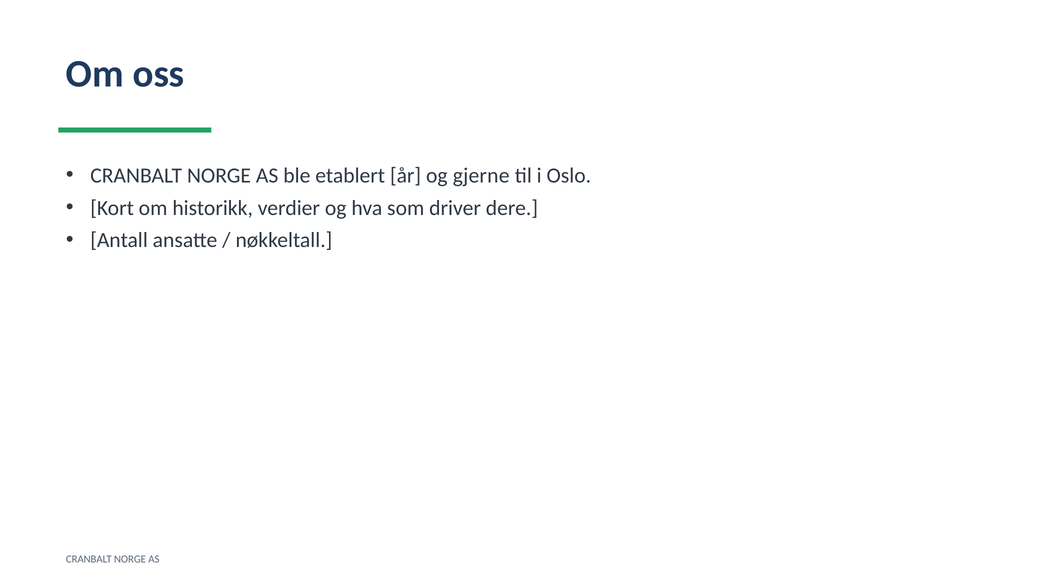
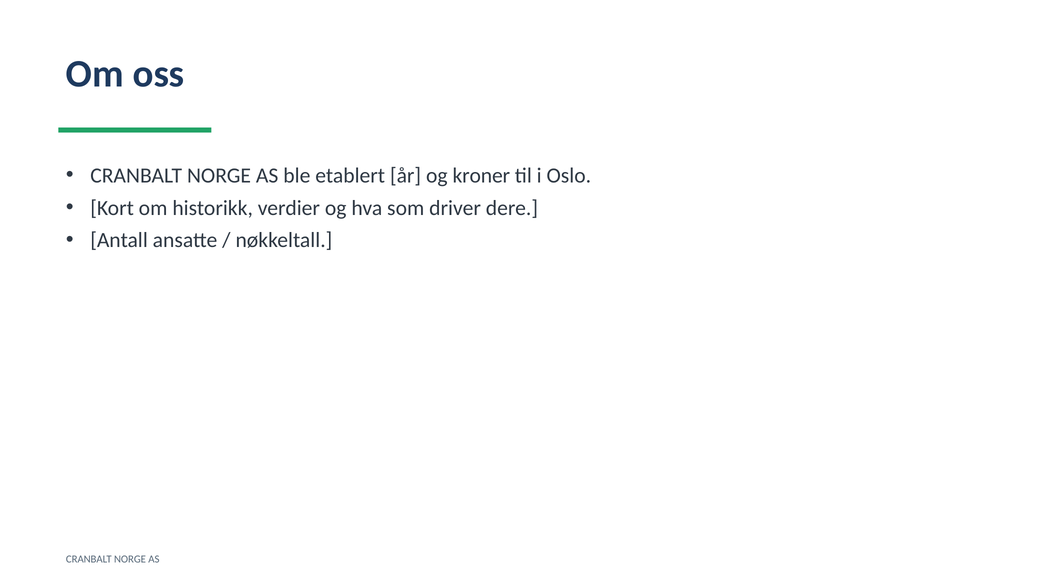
gjerne: gjerne -> kroner (481, 176)
